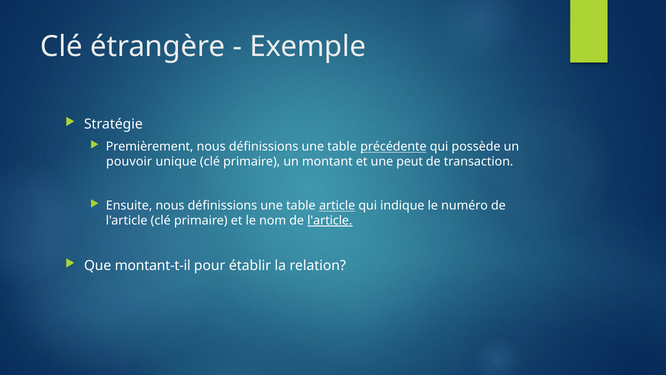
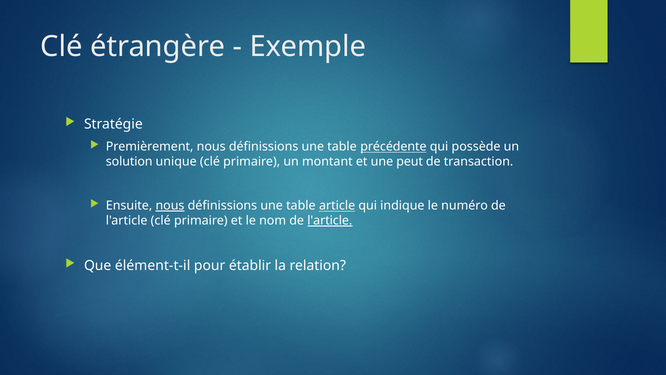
pouvoir: pouvoir -> solution (129, 162)
nous underline: none -> present (170, 205)
montant-t-il: montant-t-il -> élément-t-il (153, 265)
